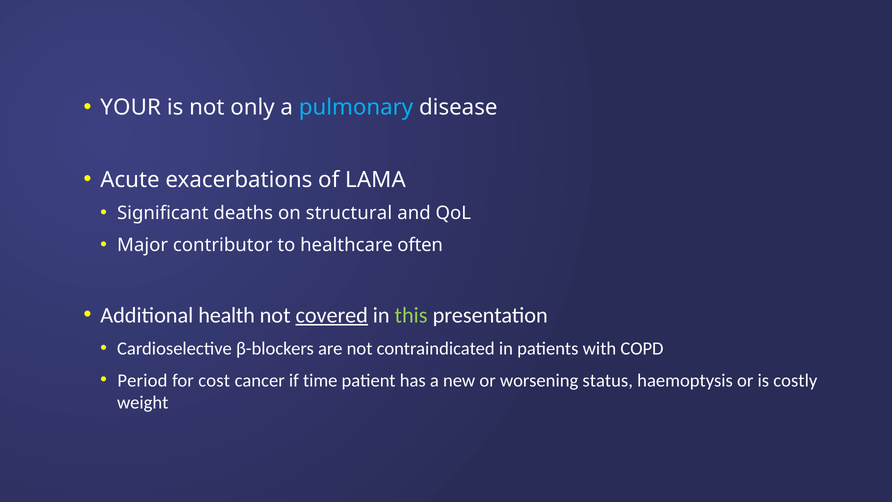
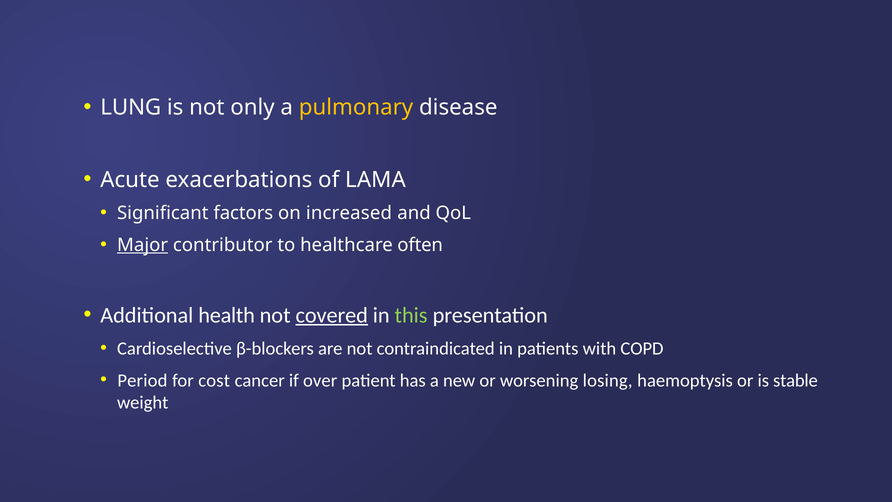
YOUR: YOUR -> LUNG (131, 107)
pulmonary colour: light blue -> yellow (356, 107)
deaths: deaths -> factors (243, 213)
structural: structural -> increased (349, 213)
Major underline: none -> present (143, 245)
time: time -> over (320, 380)
status: status -> losing (608, 380)
costly: costly -> stable (795, 380)
